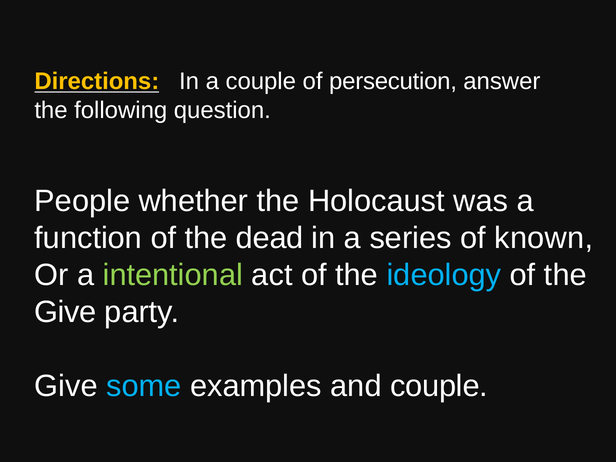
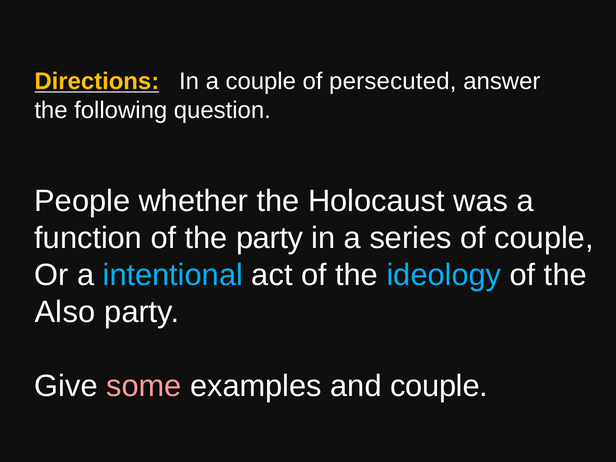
persecution: persecution -> persecuted (393, 82)
the dead: dead -> party (270, 238)
of known: known -> couple (544, 238)
intentional colour: light green -> light blue (173, 275)
Give: Give -> Also (65, 312)
some colour: light blue -> pink (144, 386)
